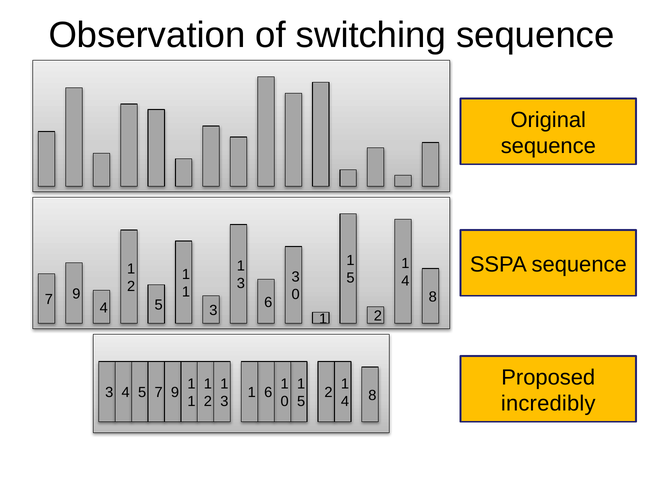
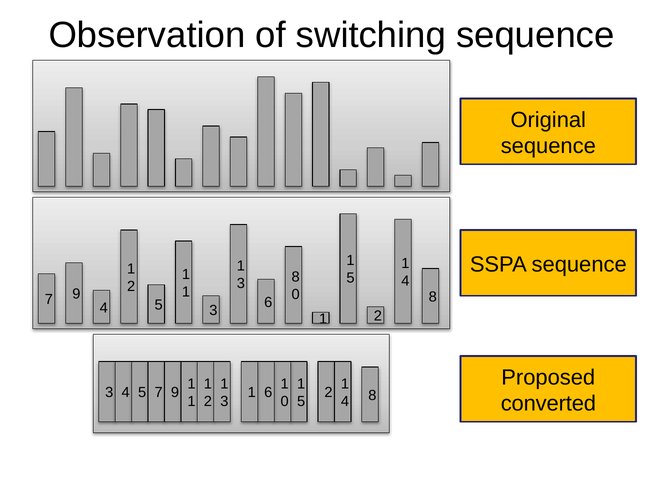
3 3: 3 -> 8 (296, 277)
incredibly: incredibly -> converted (548, 404)
